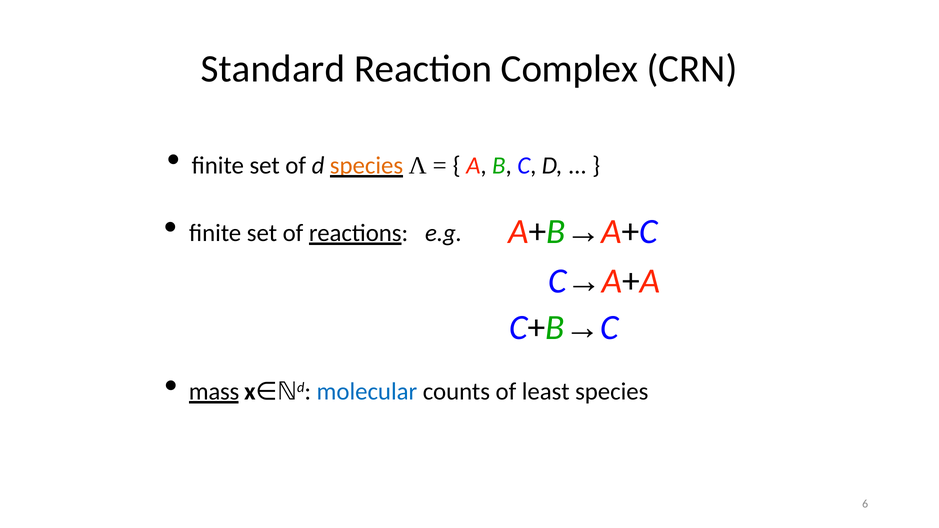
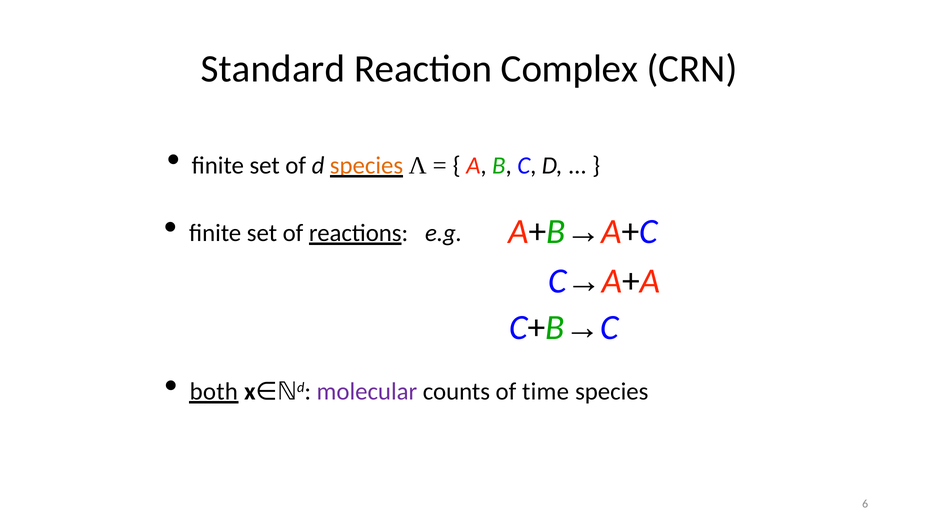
mass: mass -> both (214, 392)
molecular colour: blue -> purple (367, 392)
least: least -> time (546, 392)
